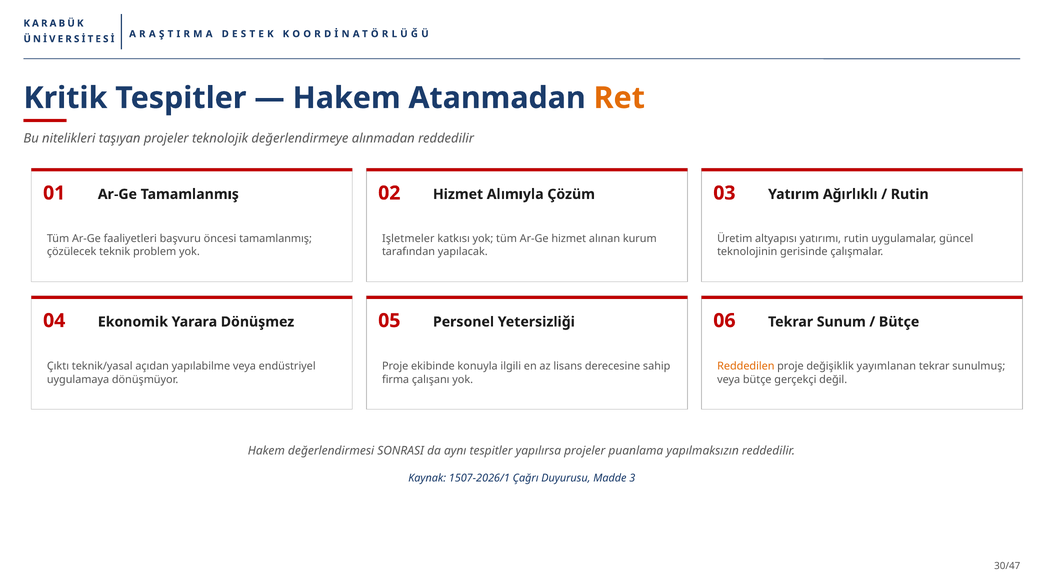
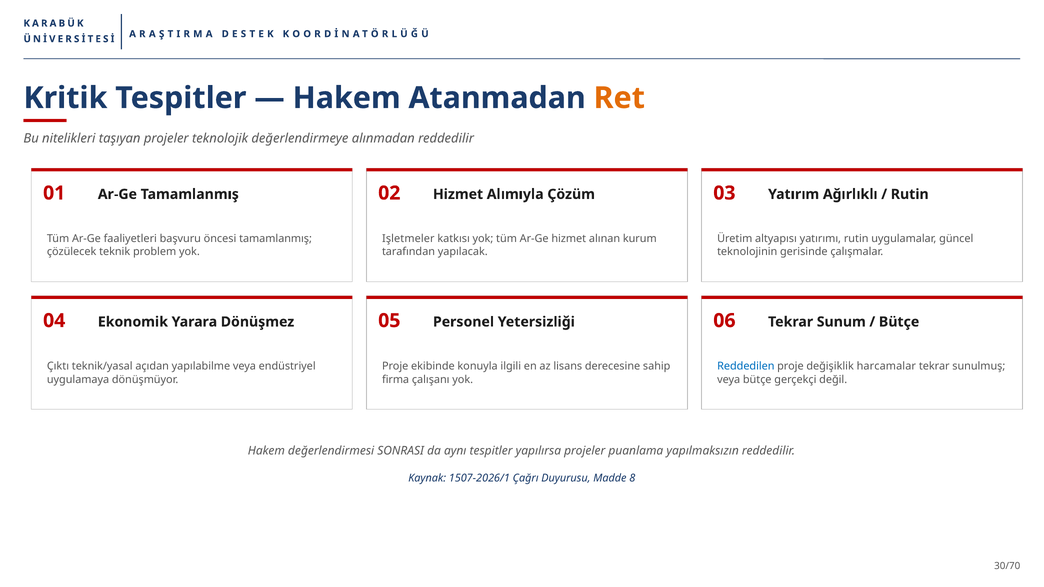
Reddedilen colour: orange -> blue (746, 367)
yayımlanan: yayımlanan -> harcamalar (886, 367)
3: 3 -> 8 (632, 478)
30/47: 30/47 -> 30/70 (1007, 566)
